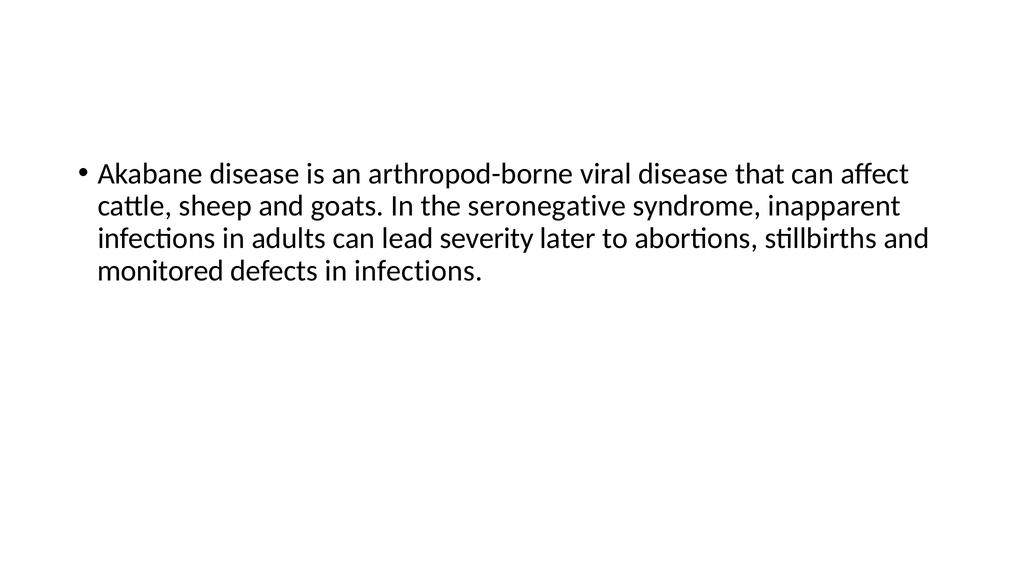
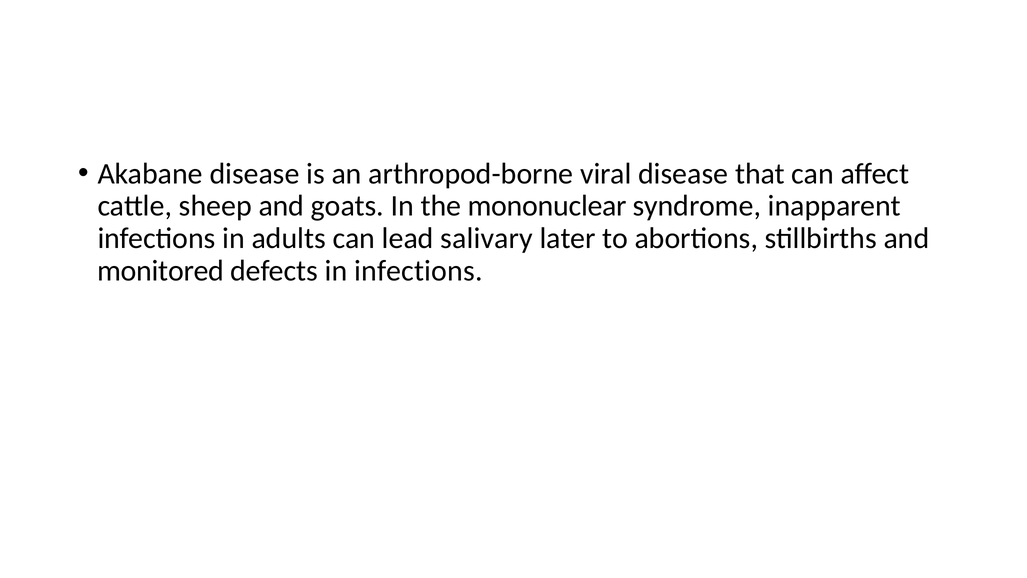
seronegative: seronegative -> mononuclear (547, 206)
severity: severity -> salivary (487, 238)
